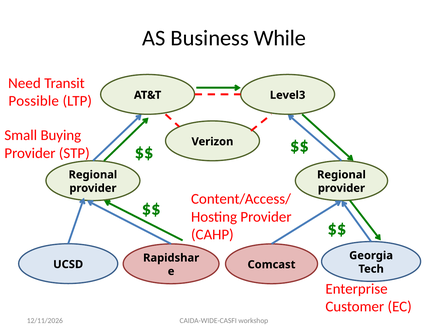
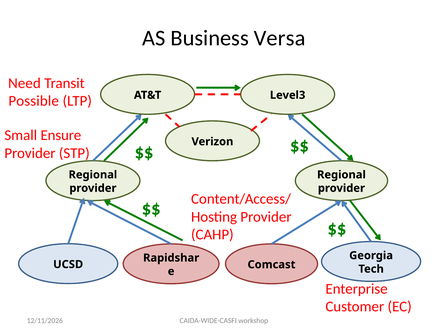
While: While -> Versa (280, 38)
Buying: Buying -> Ensure (61, 135)
